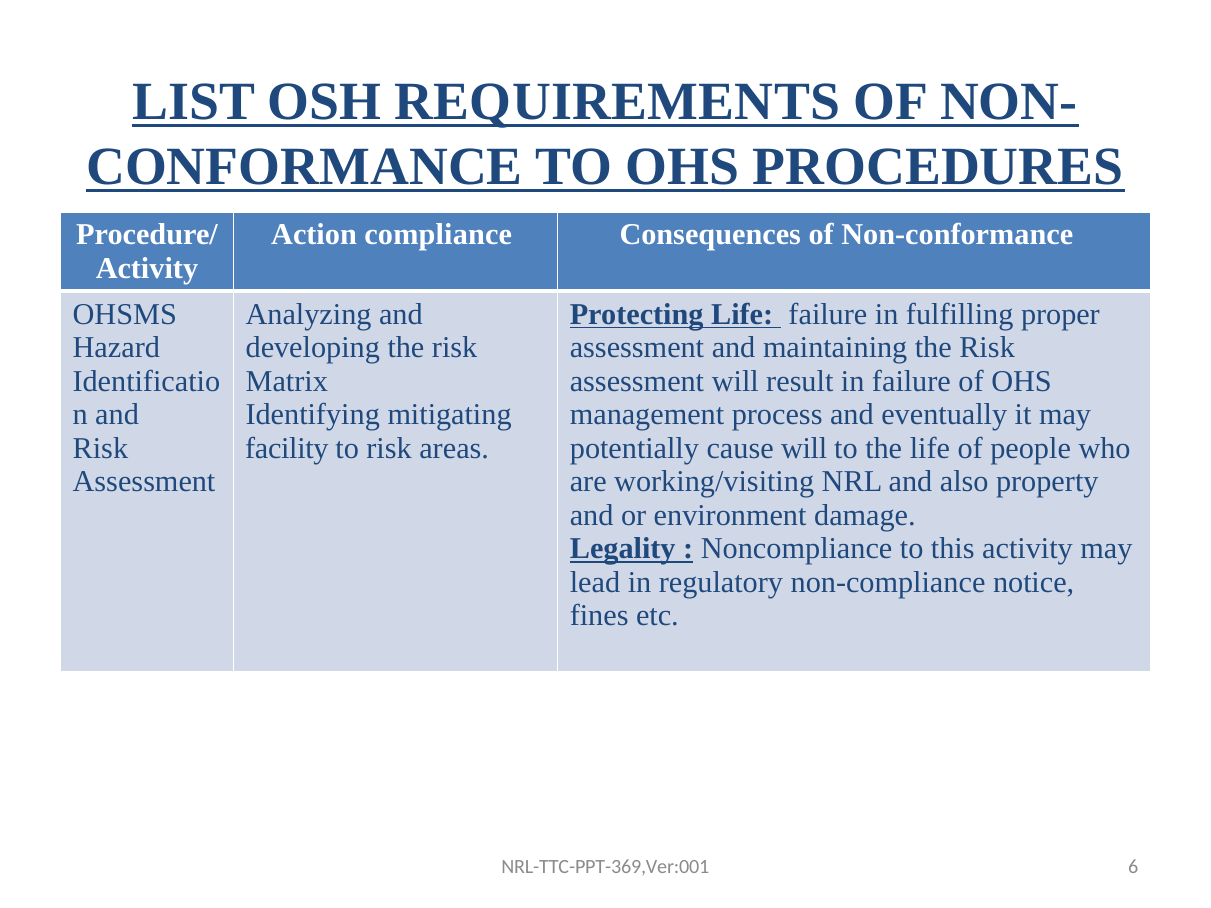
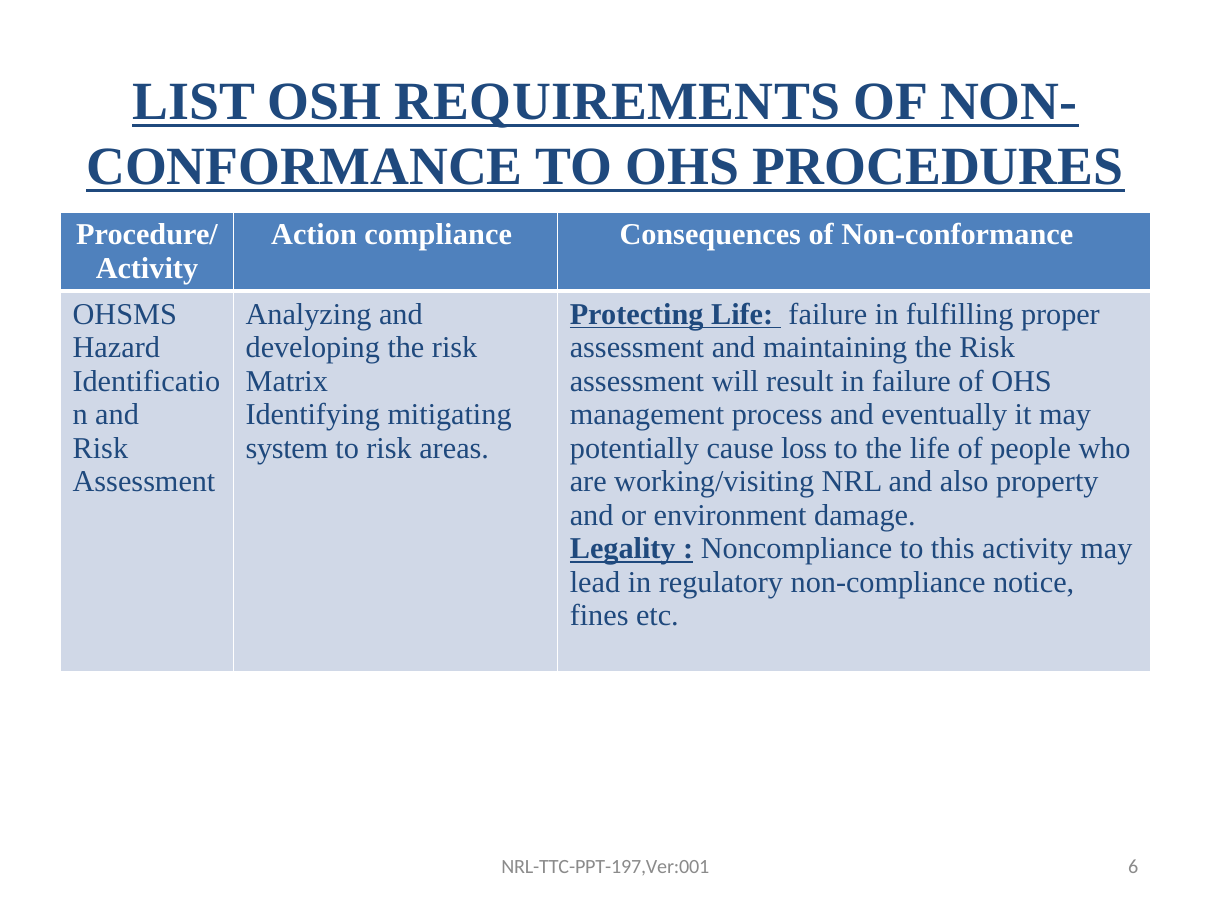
facility: facility -> system (287, 448)
cause will: will -> loss (804, 448)
NRL-TTC-PPT-369,Ver:001: NRL-TTC-PPT-369,Ver:001 -> NRL-TTC-PPT-197,Ver:001 (605, 867)
